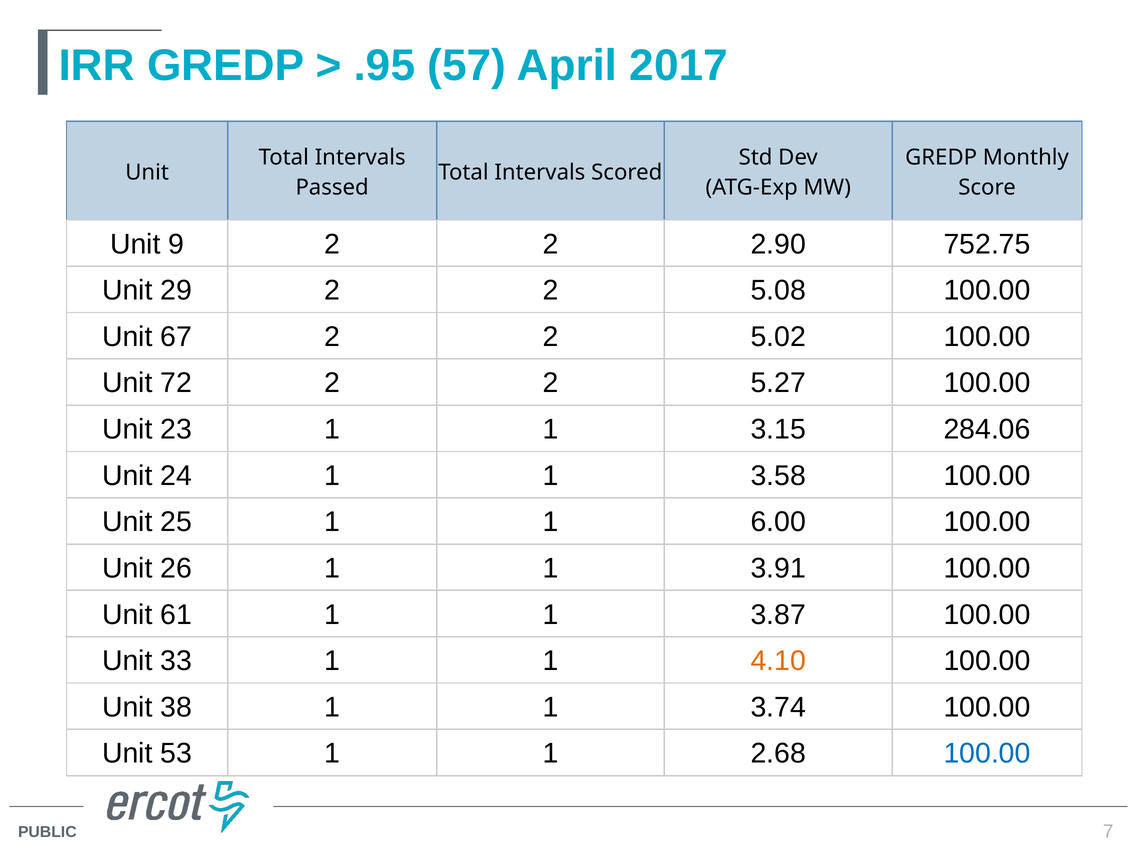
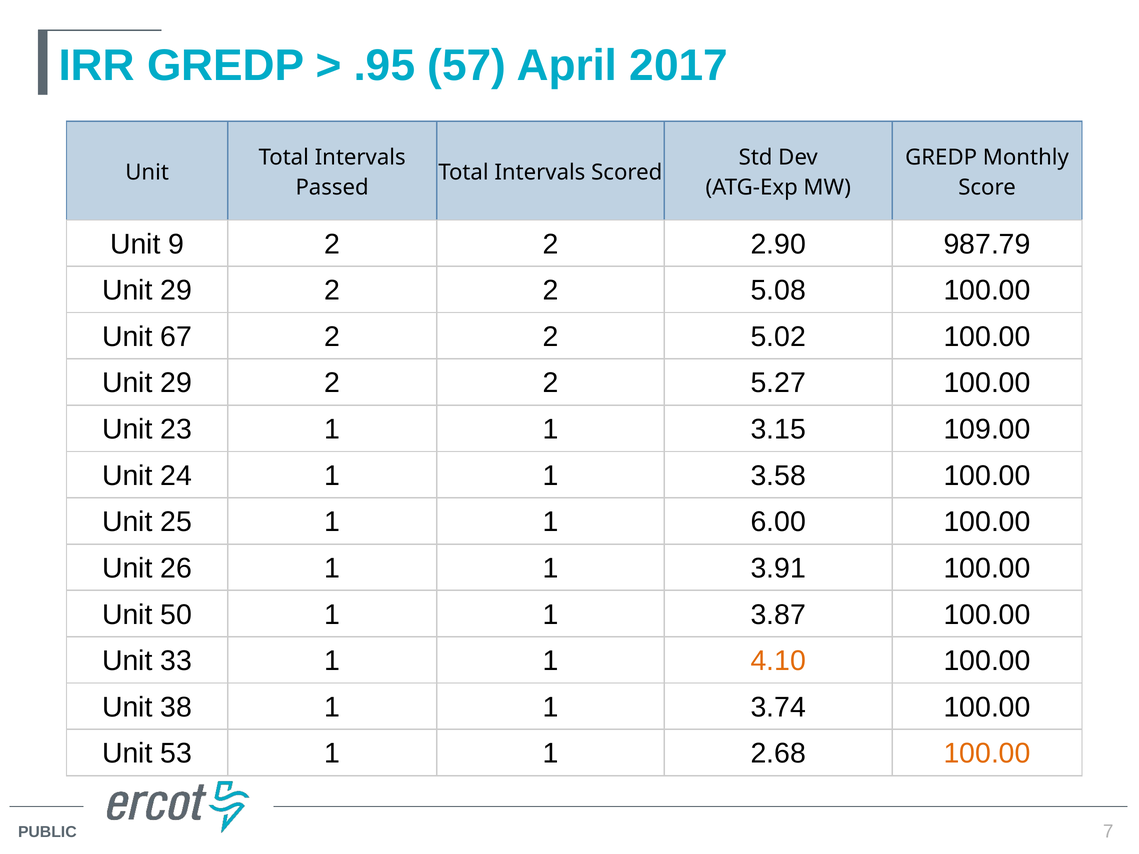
752.75: 752.75 -> 987.79 (987, 244)
72: 72 -> 29 (176, 383)
284.06: 284.06 -> 109.00 (987, 430)
61: 61 -> 50 (176, 615)
100.00 colour: blue -> orange (987, 754)
